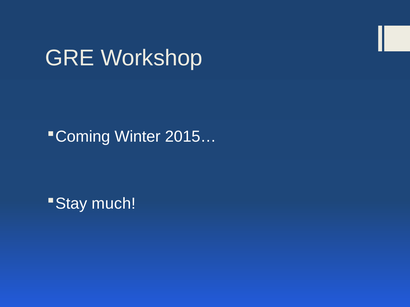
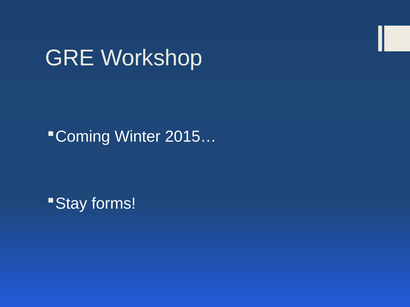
much: much -> forms (114, 204)
